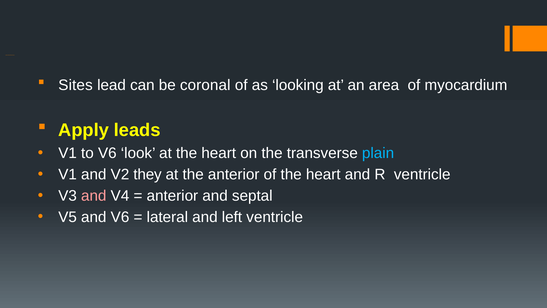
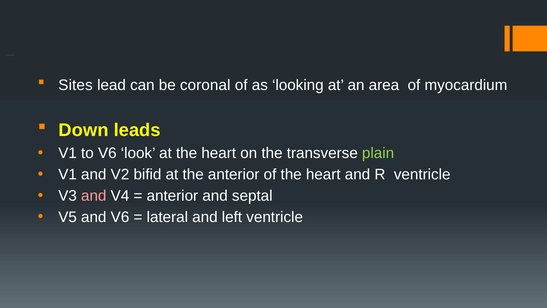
Apply: Apply -> Down (84, 130)
plain colour: light blue -> light green (378, 153)
V2 they: they -> bifid (147, 174)
